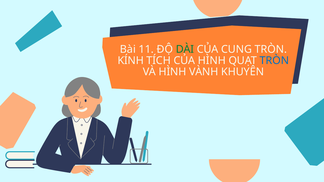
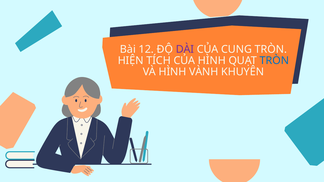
11: 11 -> 12 (146, 49)
DÀI colour: green -> purple (185, 49)
KÍNH: KÍNH -> HIỆN (131, 61)
